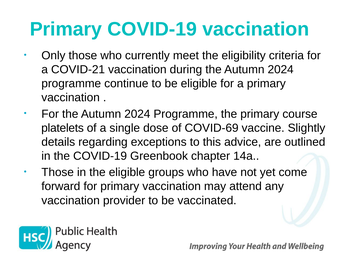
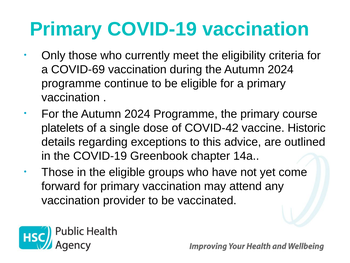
COVID-21: COVID-21 -> COVID-69 (78, 69)
COVID-69: COVID-69 -> COVID-42 (212, 128)
Slightly: Slightly -> Historic (307, 128)
